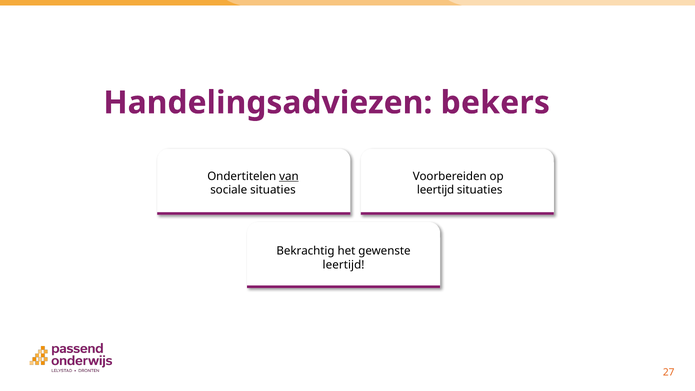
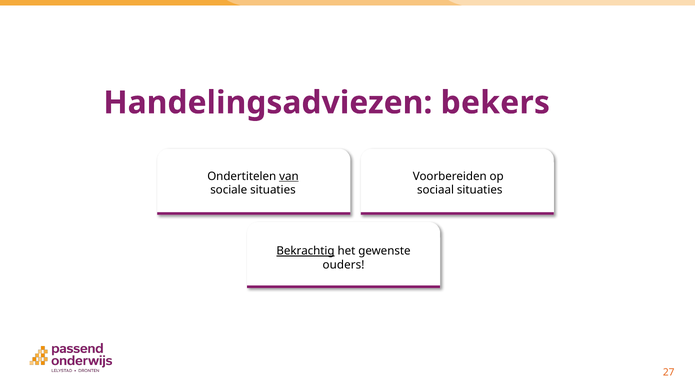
leertijd: leertijd -> sociaal (436, 190)
Bekrachtig underline: none -> present (305, 251)
leertijd: leertijd -> ouders (344, 265)
